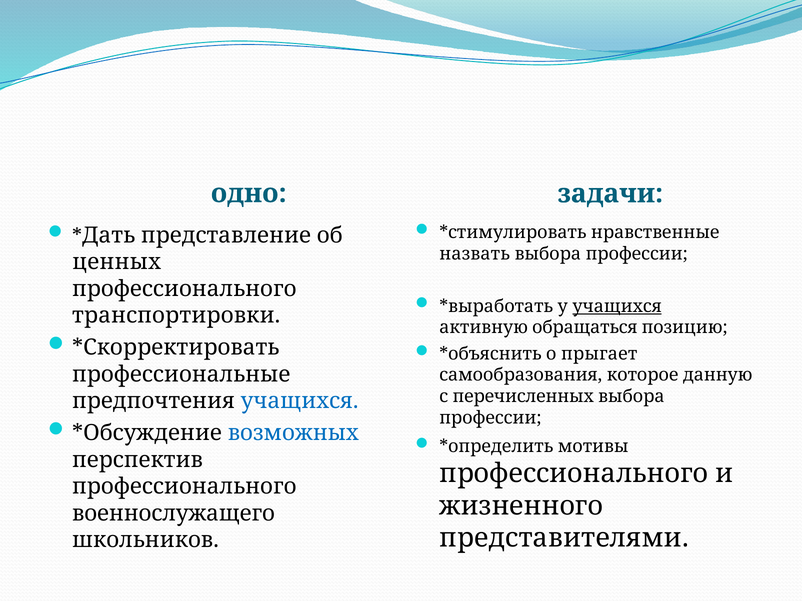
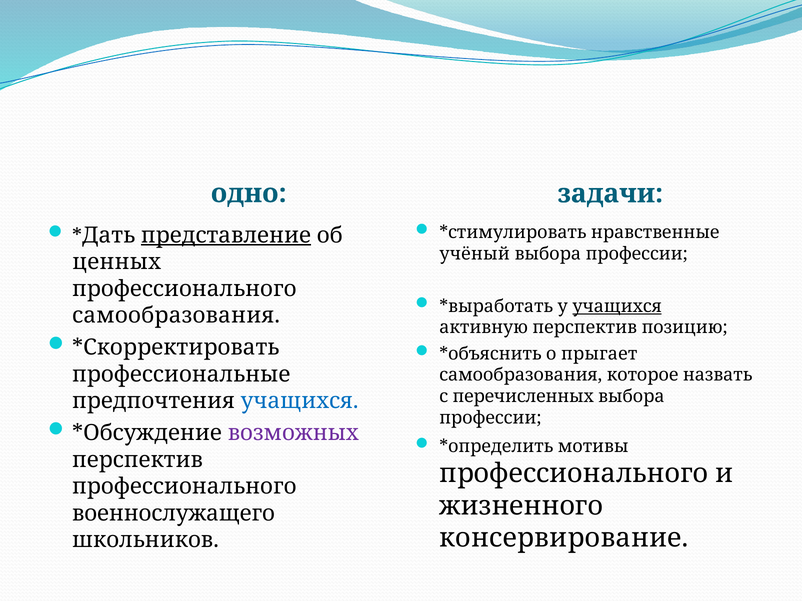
представление underline: none -> present (226, 235)
назвать: назвать -> учёный (475, 254)
транспортировки: транспортировки -> самообразования (176, 316)
активную обращаться: обращаться -> перспектив (585, 328)
данную: данную -> назвать (718, 375)
возможных colour: blue -> purple (293, 433)
представителями: представителями -> консервирование (564, 538)
